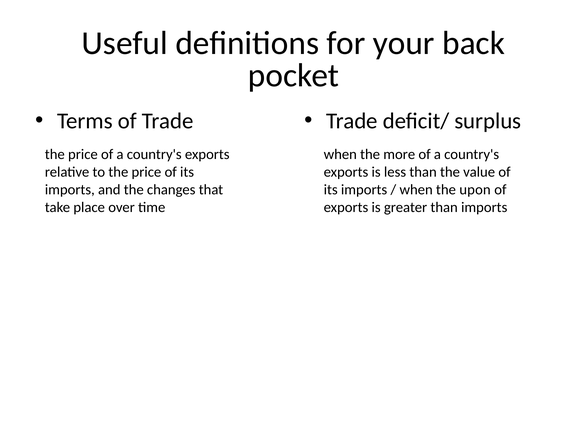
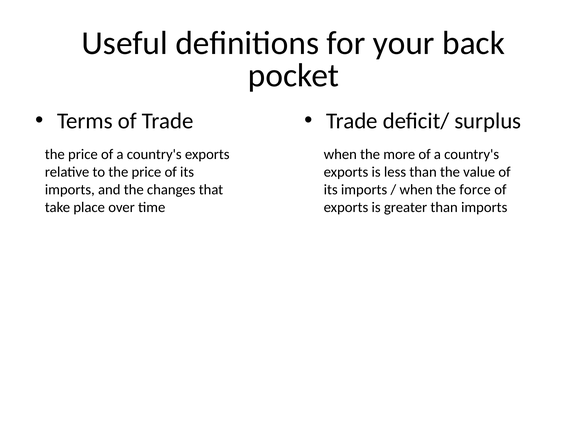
upon: upon -> force (475, 190)
